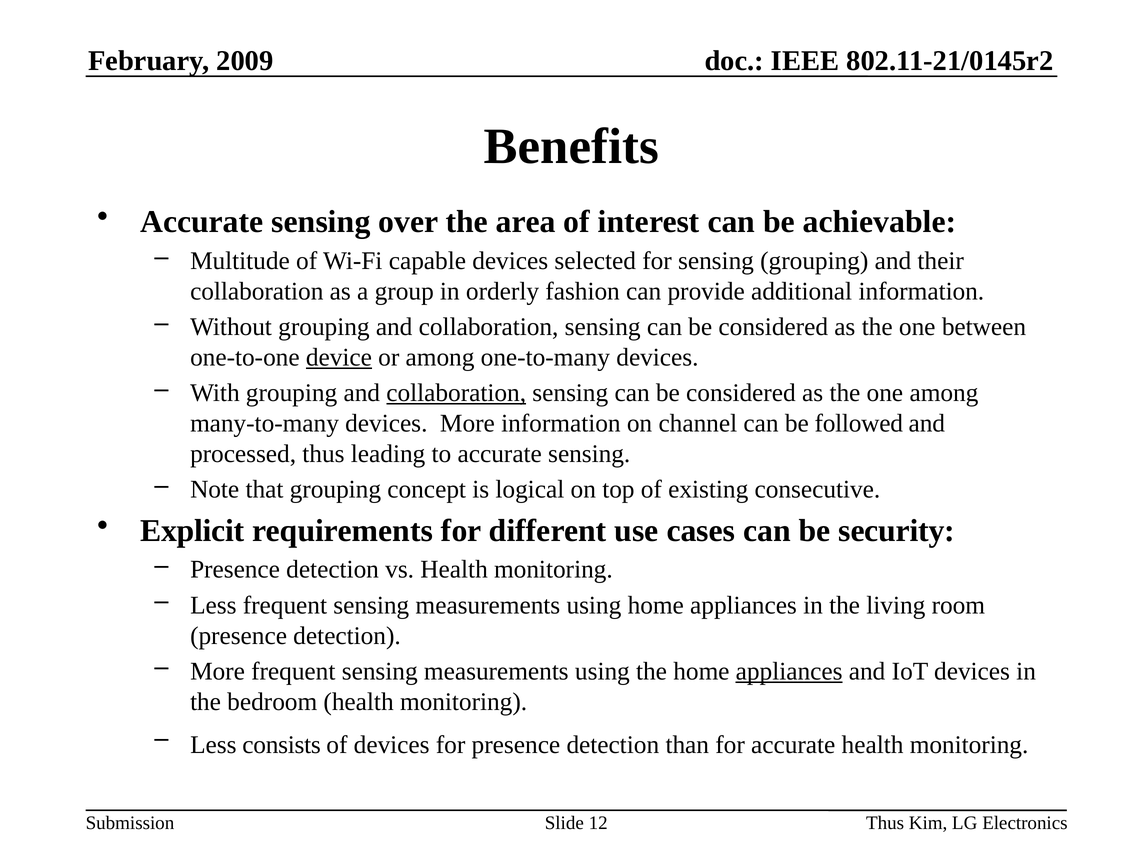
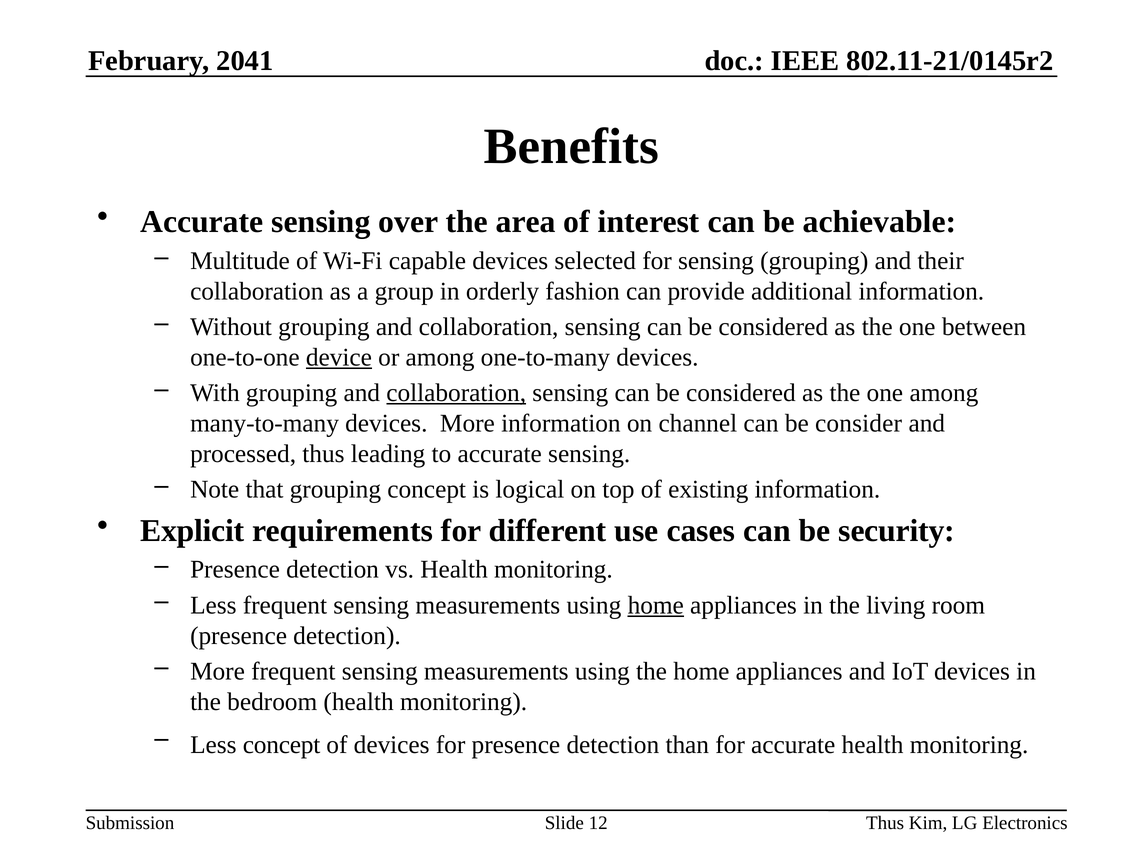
2009: 2009 -> 2041 (245, 61)
followed: followed -> consider (859, 423)
existing consecutive: consecutive -> information (817, 489)
home underline: none -> present (656, 605)
appliances underline: present -> none (789, 671)
Less consists: consists -> concept (282, 744)
